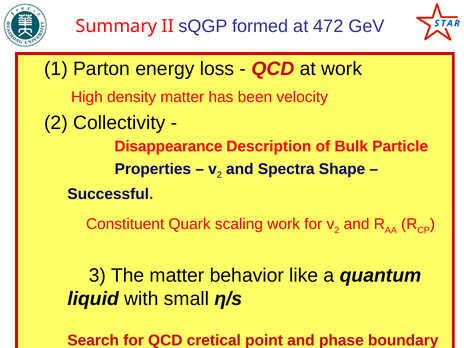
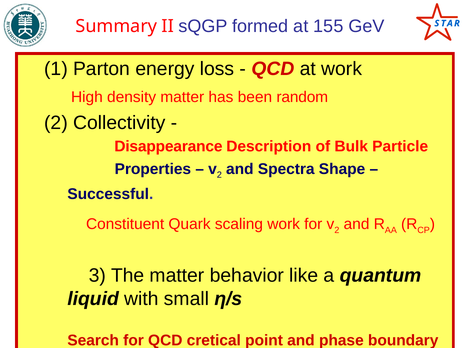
472: 472 -> 155 (328, 26)
velocity: velocity -> random (302, 97)
